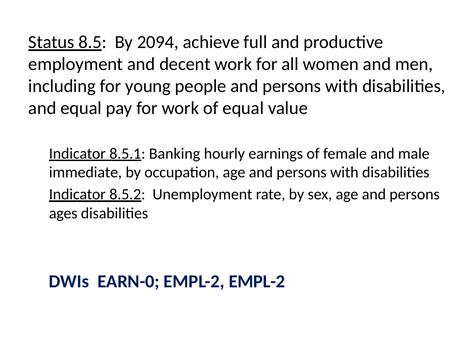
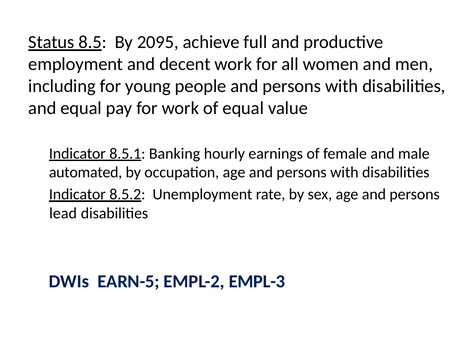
2094: 2094 -> 2095 (158, 42)
immediate: immediate -> automated (86, 172)
ages: ages -> lead (63, 213)
EARN-0: EARN-0 -> EARN-5 (128, 282)
EMPL-2 EMPL-2: EMPL-2 -> EMPL-3 (257, 282)
